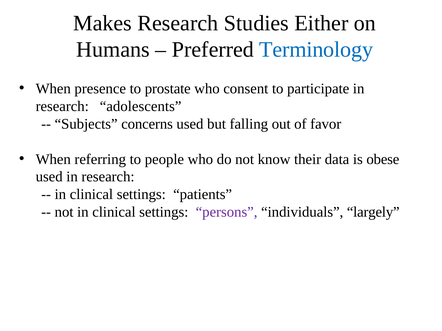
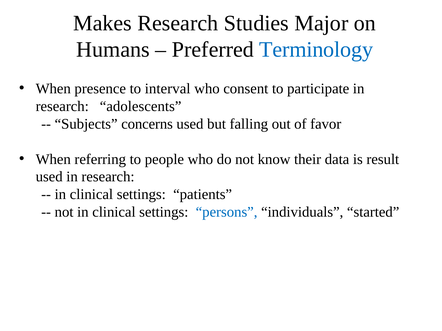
Either: Either -> Major (321, 23)
prostate: prostate -> interval (168, 89)
obese: obese -> result (383, 159)
persons colour: purple -> blue (227, 212)
largely: largely -> started (373, 212)
